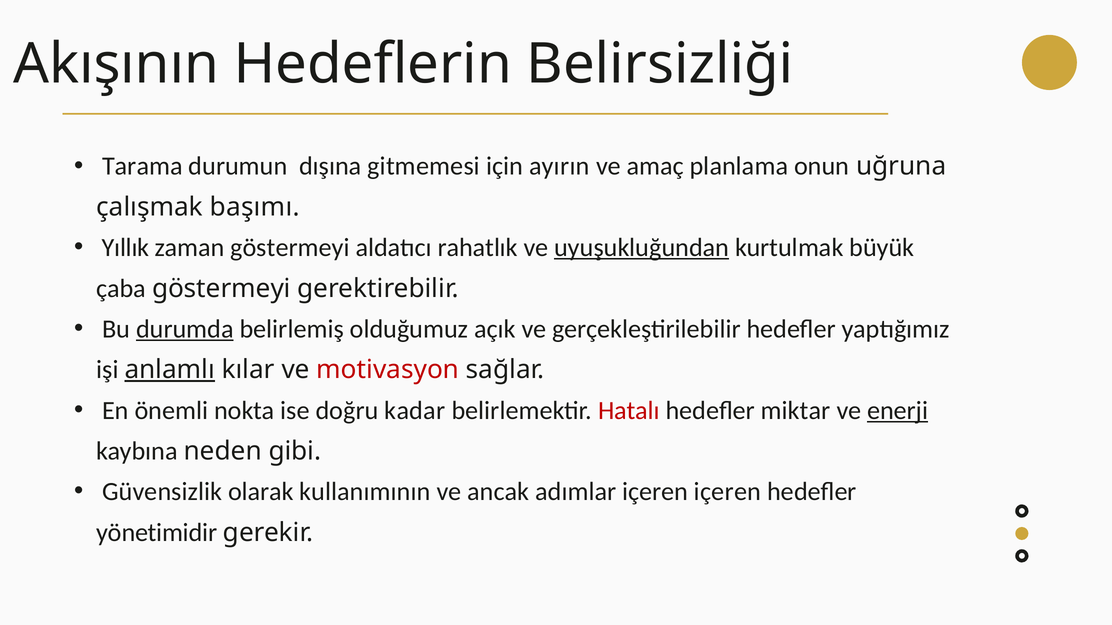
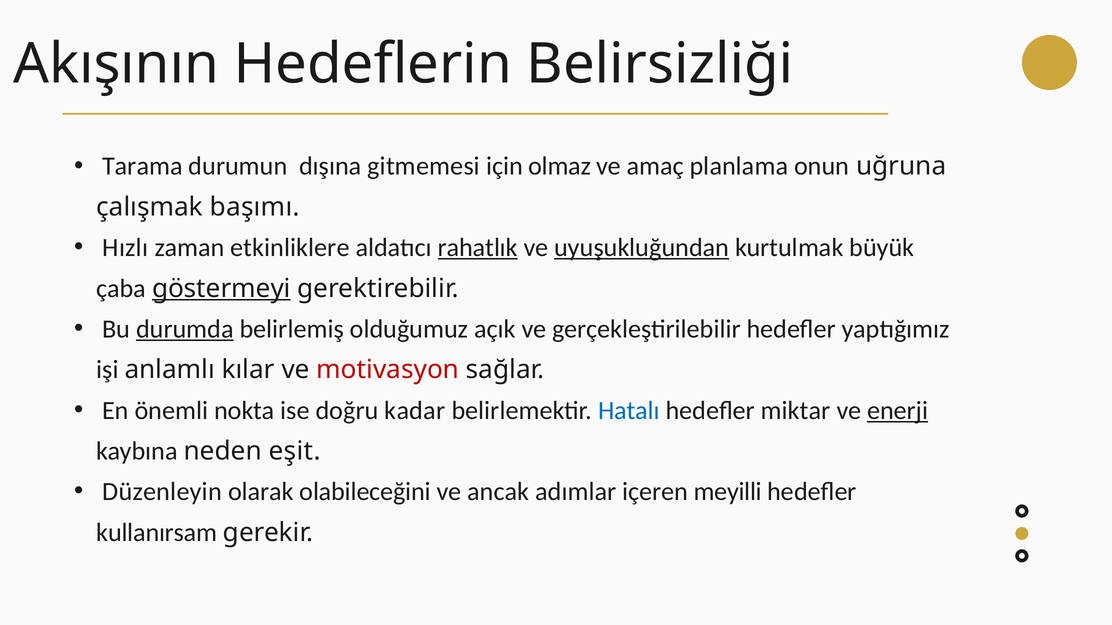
ayırın: ayırın -> olmaz (560, 166)
Yıllık: Yıllık -> Hızlı (125, 248)
zaman göstermeyi: göstermeyi -> etkinliklere (290, 248)
rahatlık underline: none -> present (478, 248)
göstermeyi underline: none -> present (221, 289)
anlamlı underline: present -> none (170, 370)
Hatalı colour: red -> blue (629, 411)
gibi: gibi -> eşit (295, 451)
Güvensizlik: Güvensizlik -> Düzenleyin (162, 492)
kullanımının: kullanımının -> olabileceğini (365, 492)
içeren içeren: içeren -> meyilli (728, 492)
yönetimidir: yönetimidir -> kullanırsam (157, 533)
